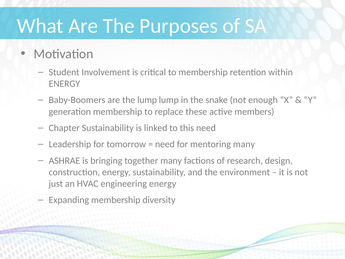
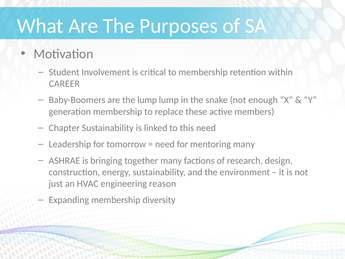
ENERGY: ENERGY -> CAREER (64, 84)
engineering energy: energy -> reason (163, 183)
